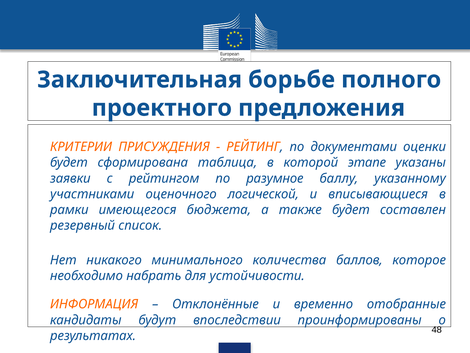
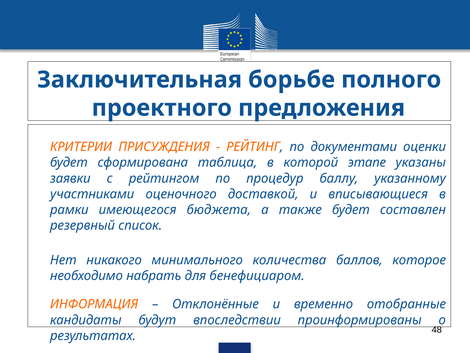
разумное: разумное -> процедур (275, 178)
логической: логической -> доставкой (263, 194)
устойчивости: устойчивости -> бенефициаром (257, 276)
